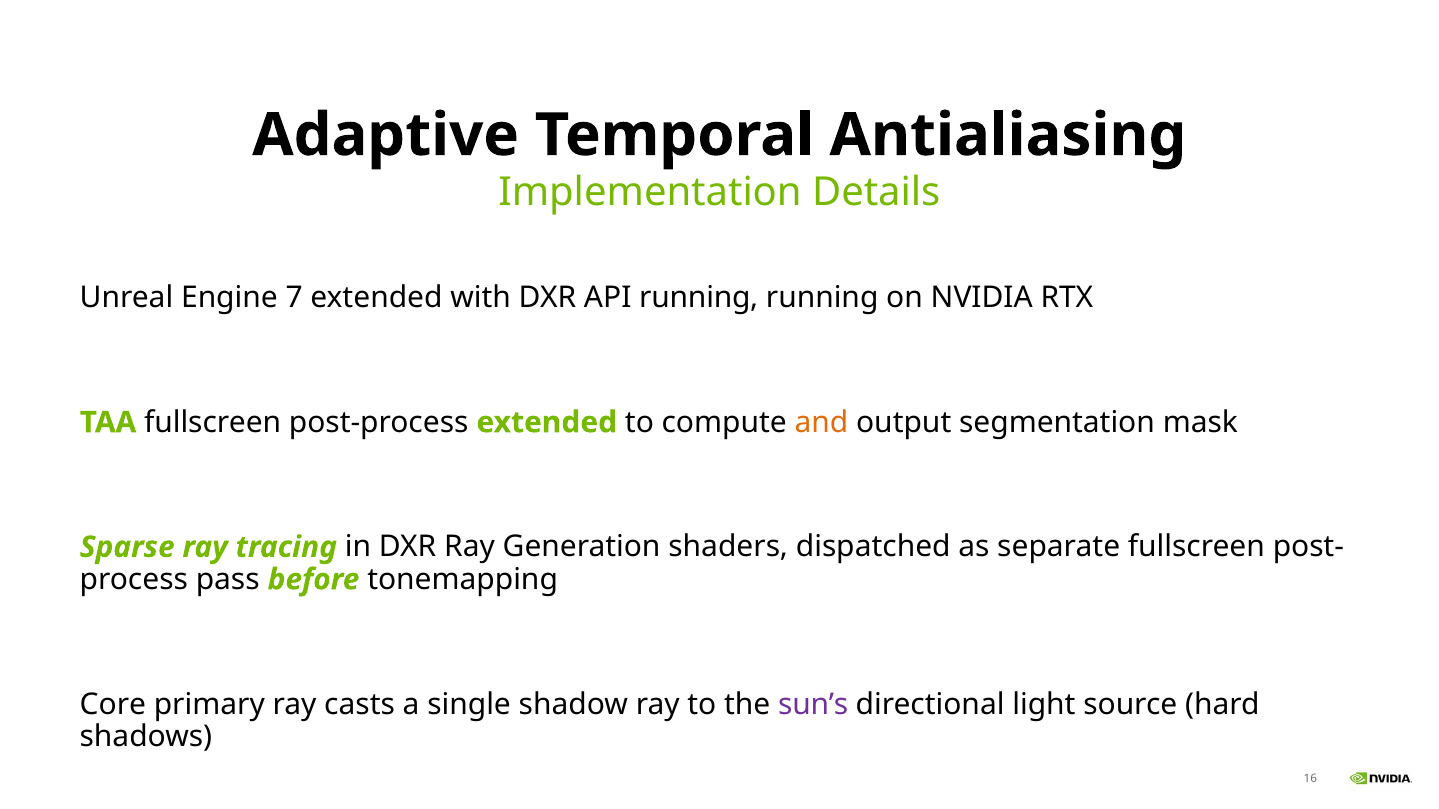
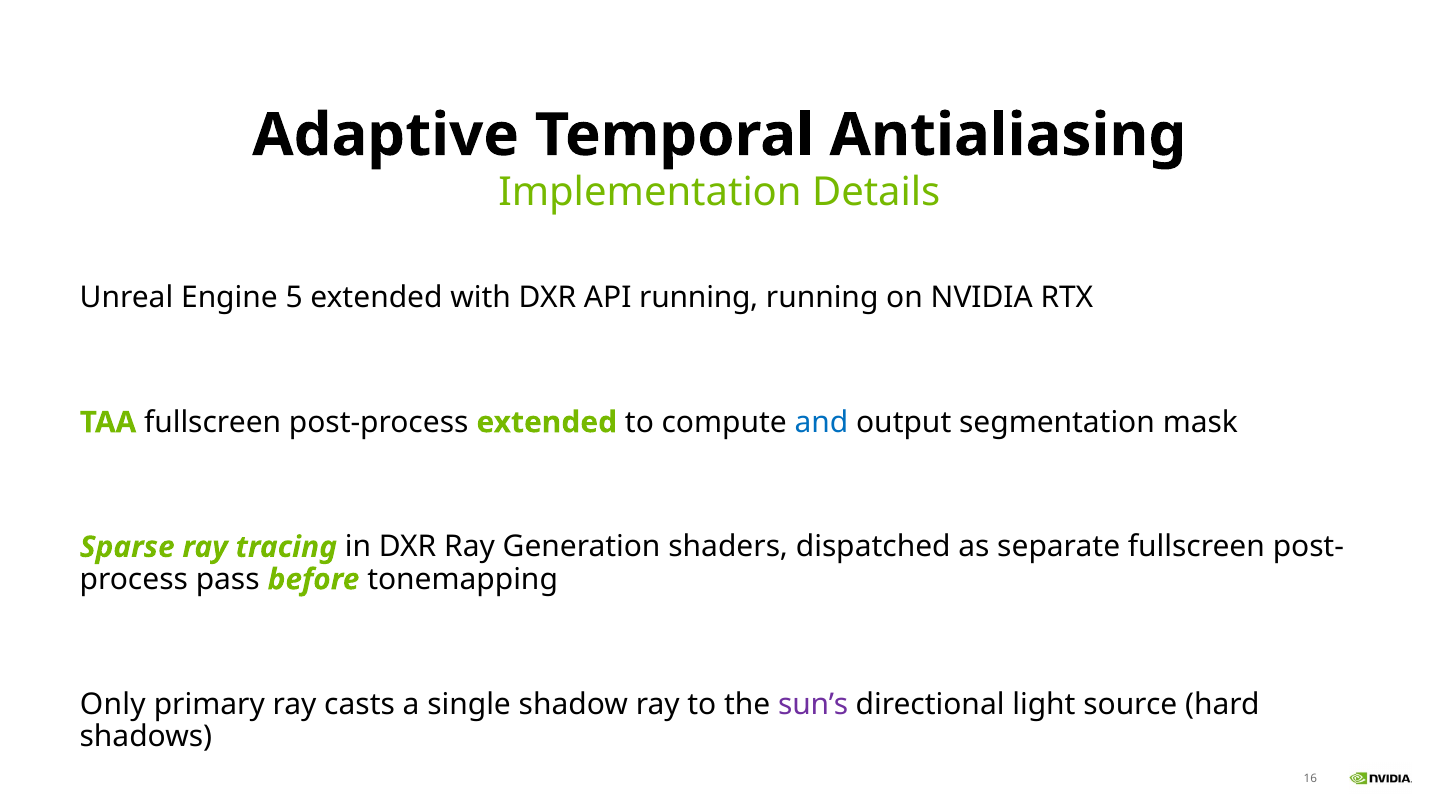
7: 7 -> 5 (294, 298)
and colour: orange -> blue (821, 423)
Core: Core -> Only (113, 705)
